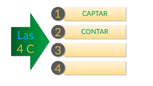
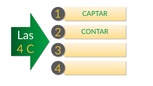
Las colour: light blue -> white (25, 35)
